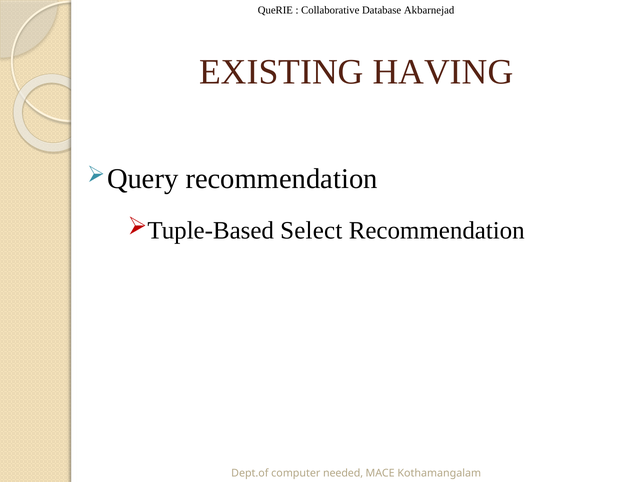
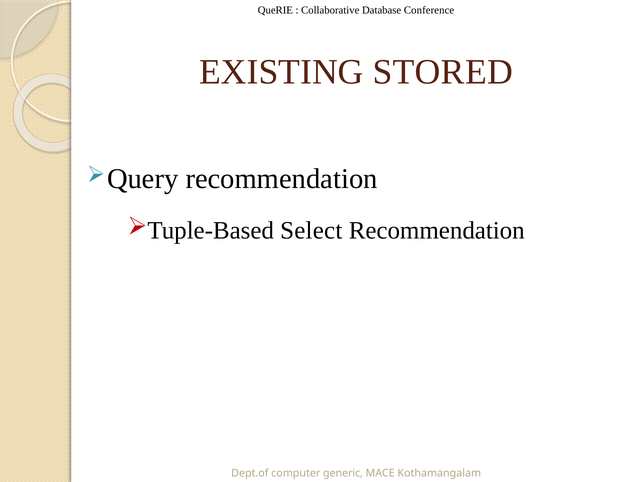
Akbarnejad: Akbarnejad -> Conference (429, 10)
HAVING: HAVING -> STORED (443, 72)
needed: needed -> generic (343, 473)
